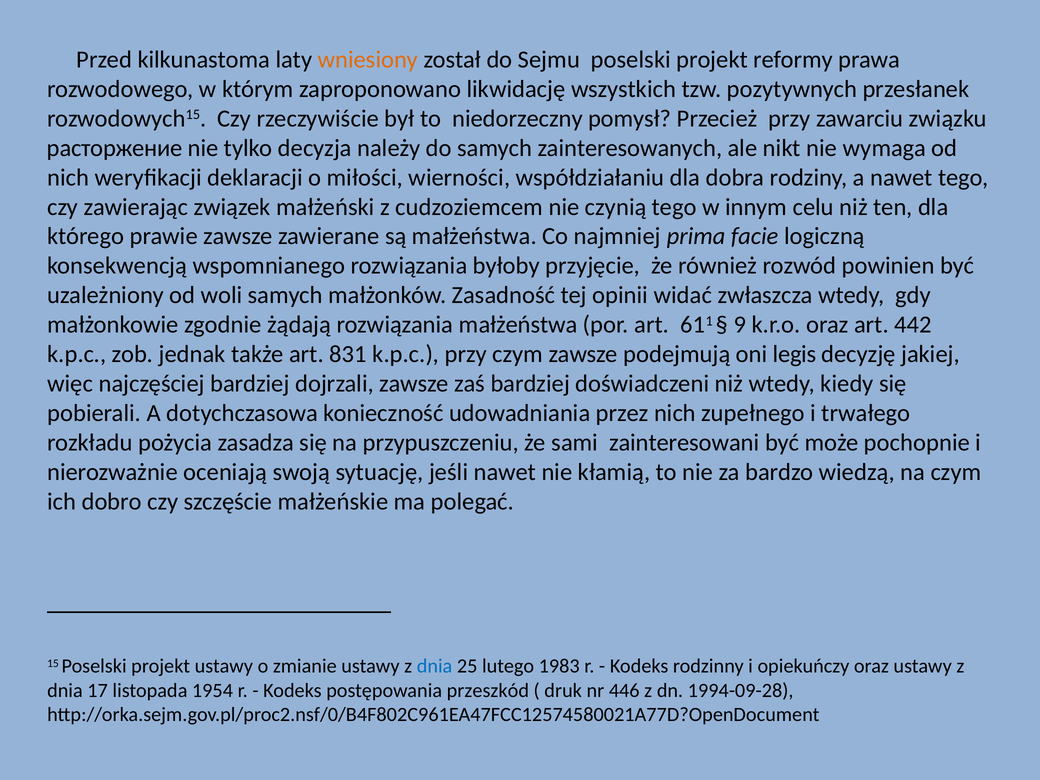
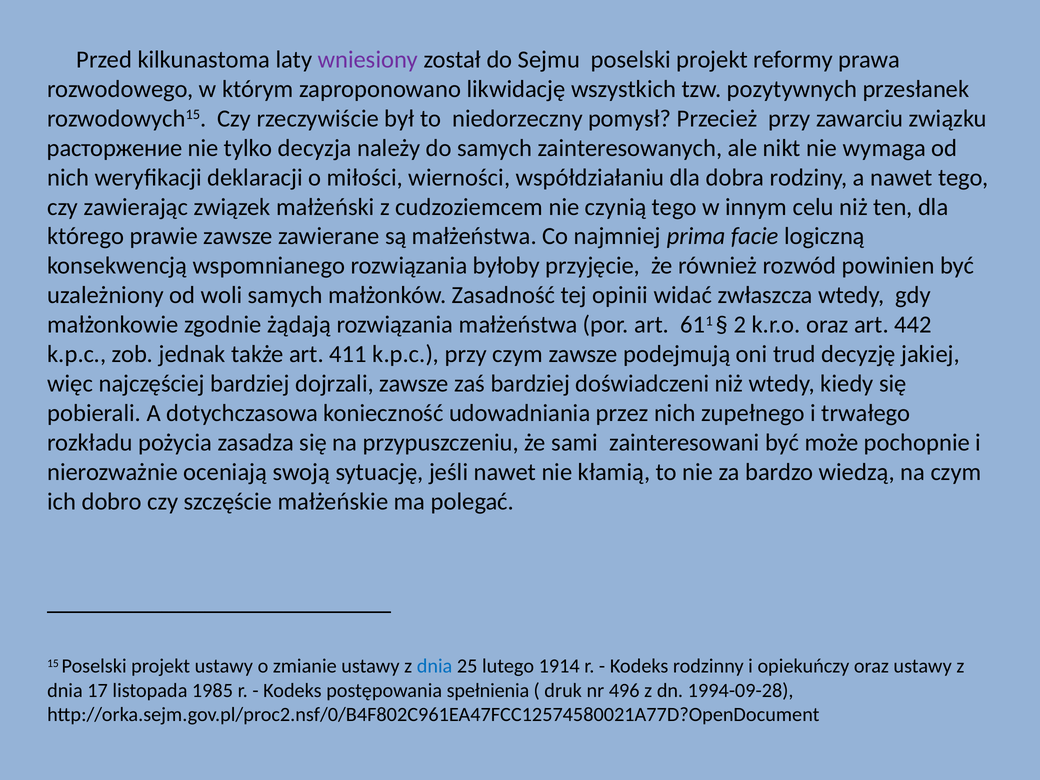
wniesiony colour: orange -> purple (368, 59)
9: 9 -> 2 (740, 325)
831: 831 -> 411 (348, 354)
legis: legis -> trud (794, 354)
1983: 1983 -> 1914 (559, 666)
1954: 1954 -> 1985 (212, 691)
przeszkód: przeszkód -> spełnienia (488, 691)
446: 446 -> 496 (624, 691)
